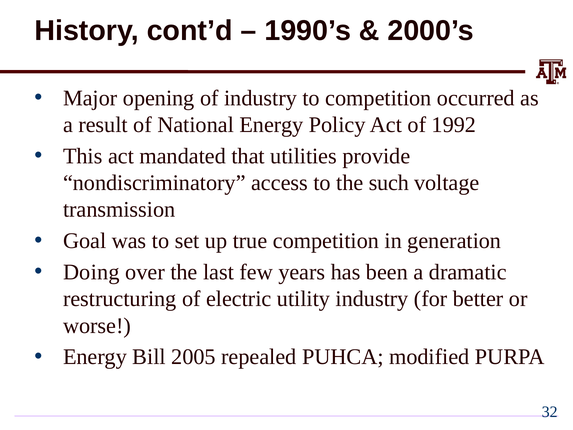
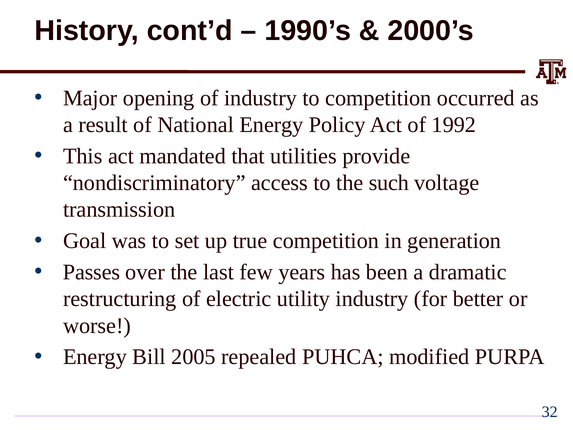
Doing: Doing -> Passes (92, 272)
